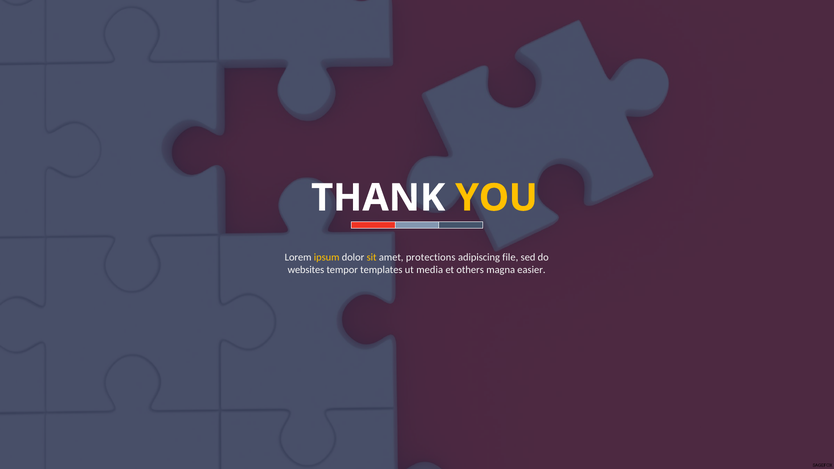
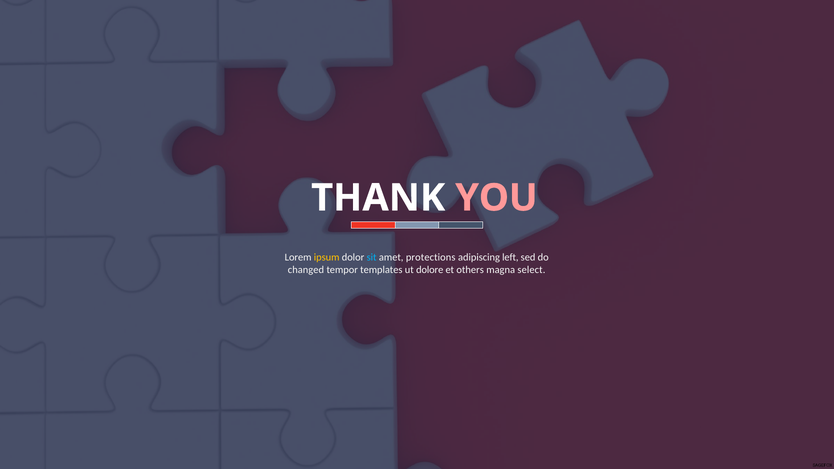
YOU colour: yellow -> pink (496, 198)
sit colour: yellow -> light blue (372, 257)
file: file -> left (510, 257)
websites: websites -> changed (306, 270)
media: media -> dolore (430, 270)
easier: easier -> select (531, 270)
